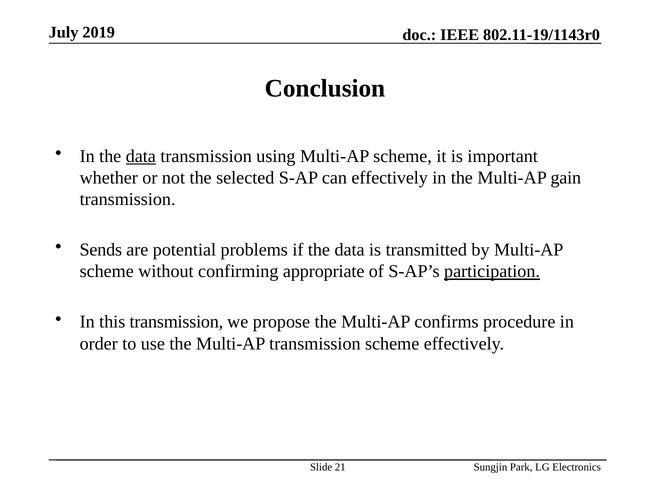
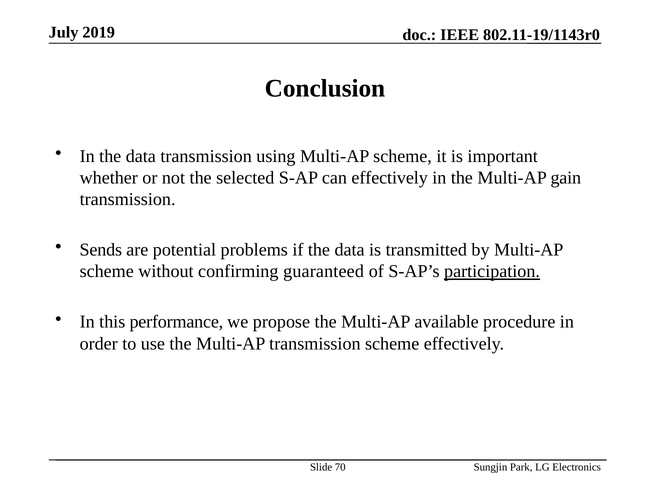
data underline: present -> none (141, 156)
appropriate: appropriate -> guaranteed (324, 272)
this transmission: transmission -> performance (176, 322)
confirms: confirms -> available (447, 322)
21: 21 -> 70 (340, 468)
